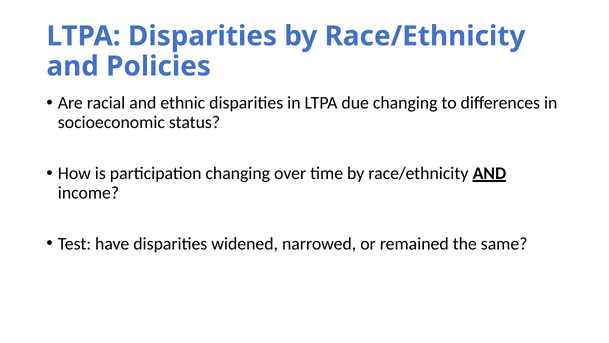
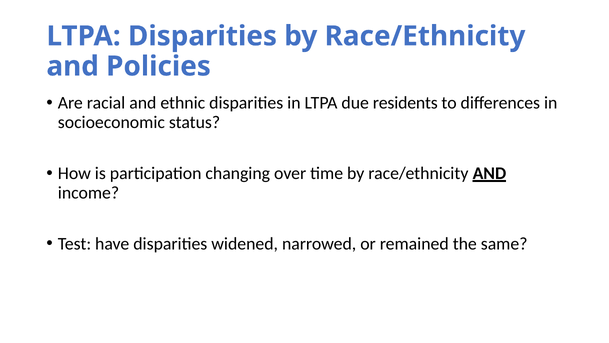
due changing: changing -> residents (405, 103)
